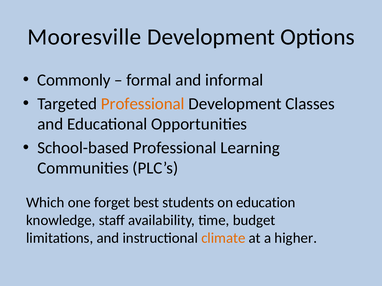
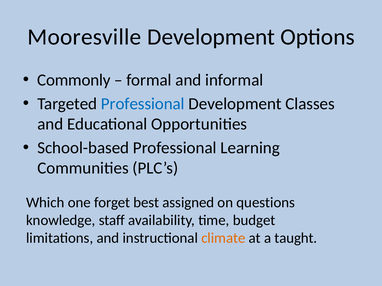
Professional colour: orange -> blue (143, 104)
students: students -> assigned (188, 203)
education: education -> questions (266, 203)
higher: higher -> taught (296, 238)
